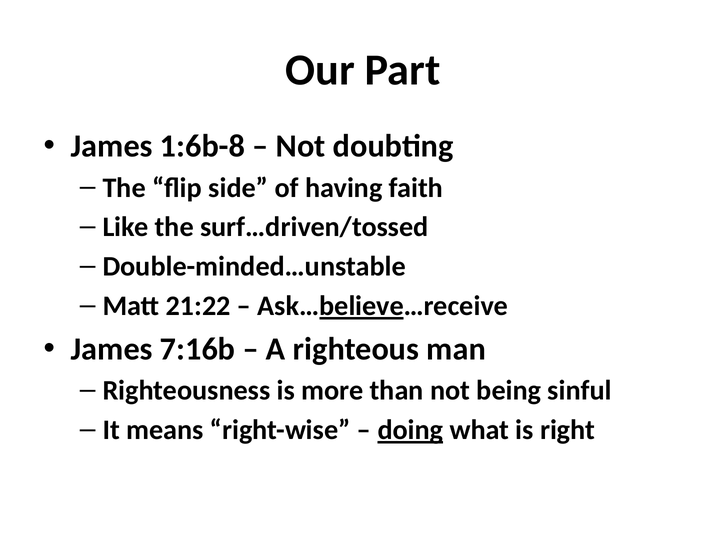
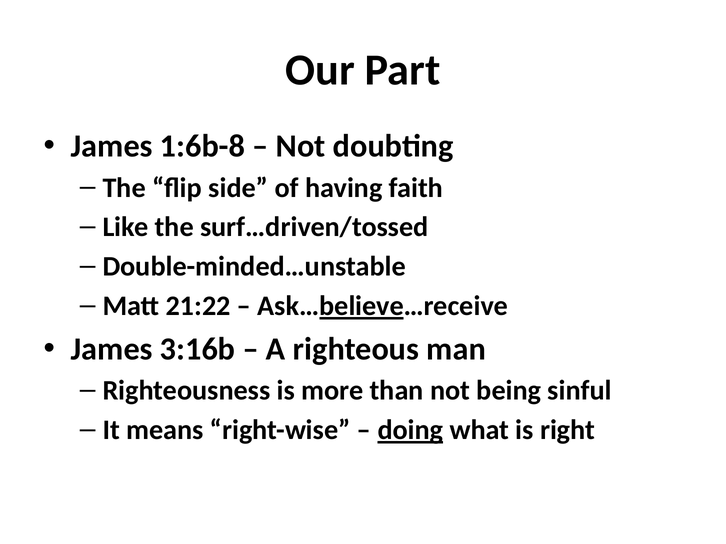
7:16b: 7:16b -> 3:16b (198, 349)
